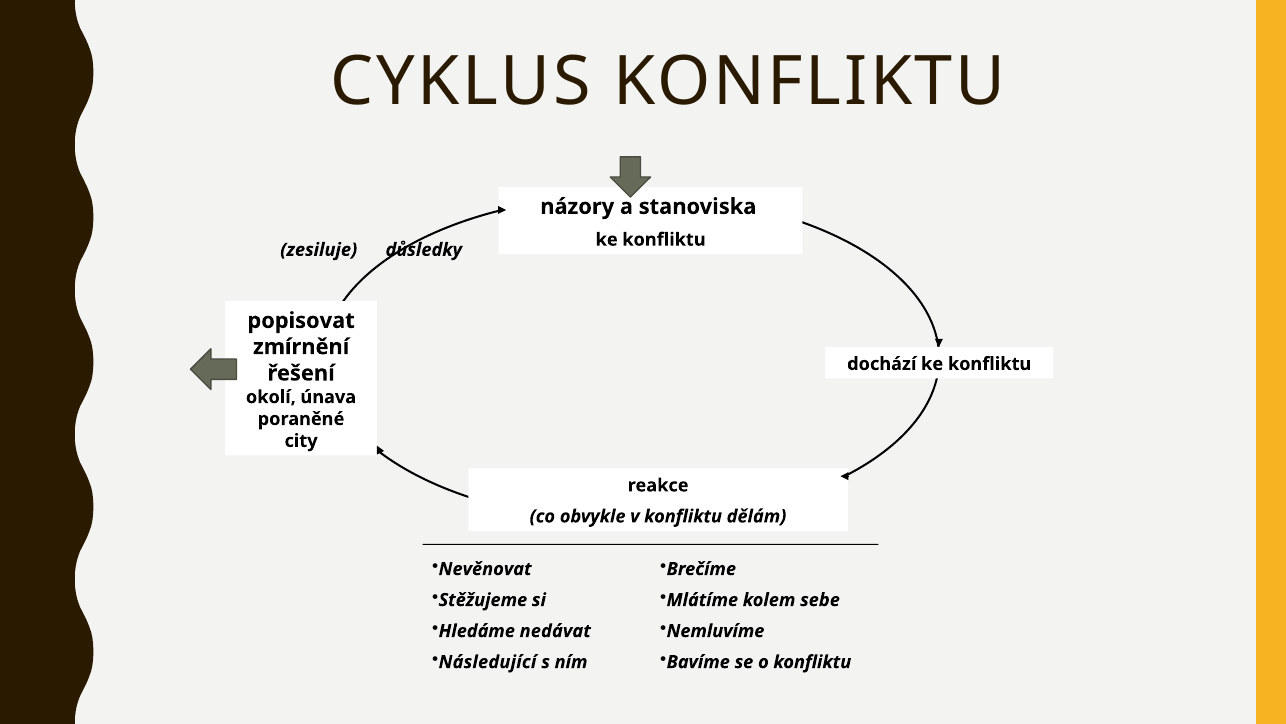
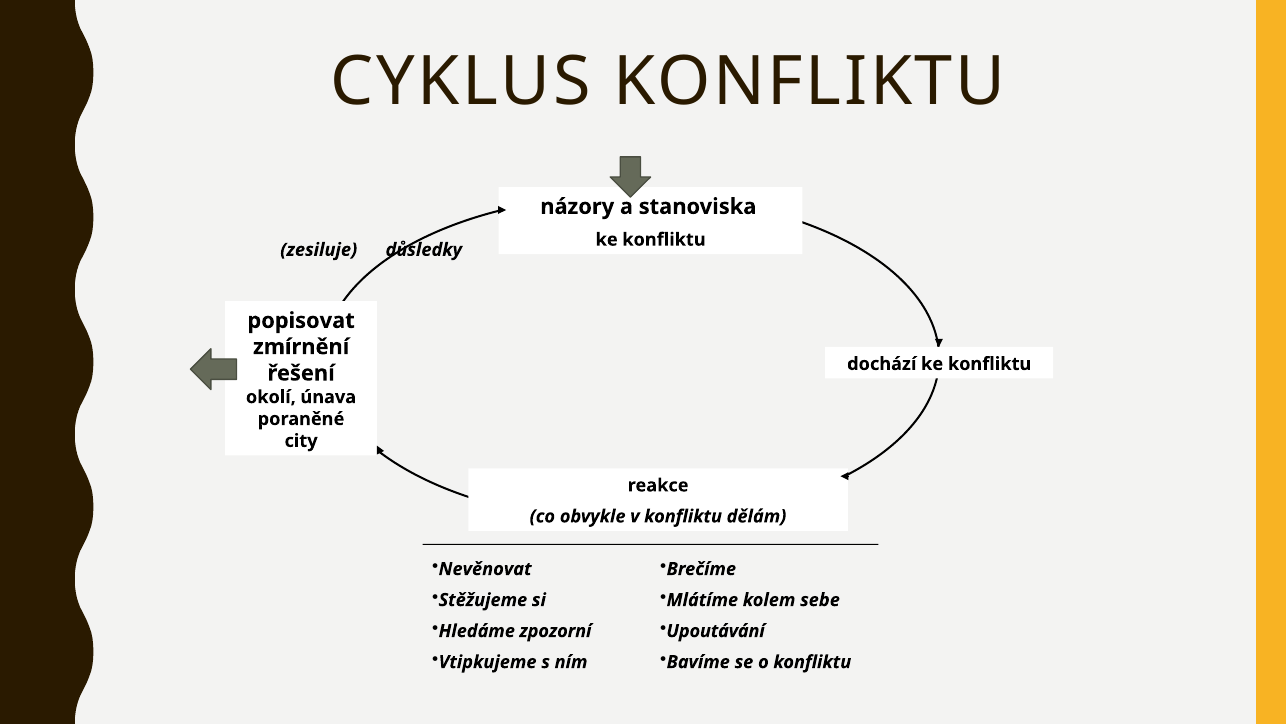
nedávat: nedávat -> zpozorní (555, 631)
Nemluvíme: Nemluvíme -> Upoutávání (716, 631)
Následující: Následující -> Vtipkujeme (488, 662)
